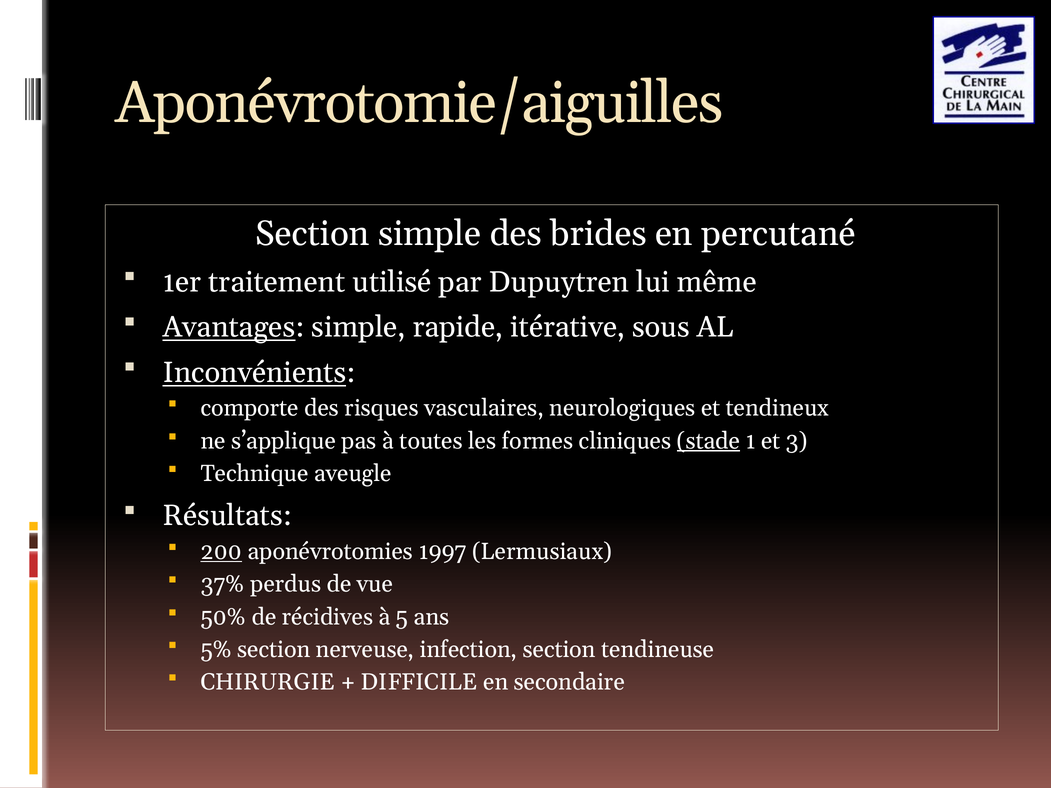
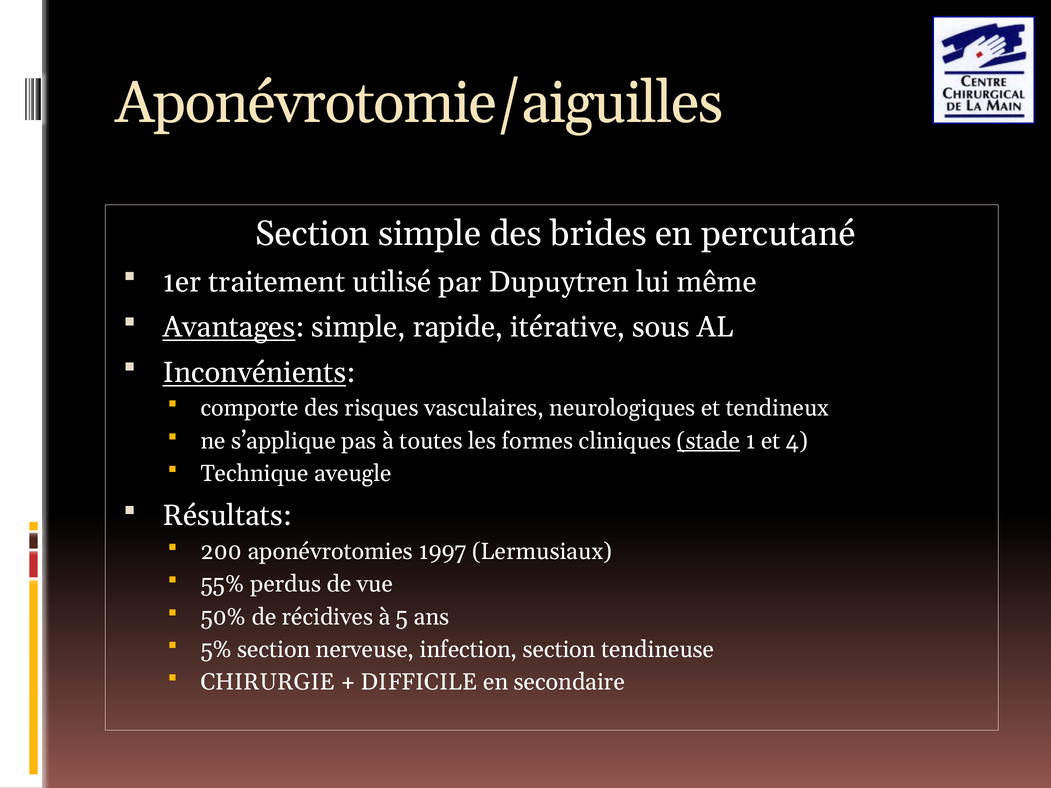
3: 3 -> 4 (797, 441)
200 underline: present -> none (221, 552)
37%: 37% -> 55% (223, 584)
